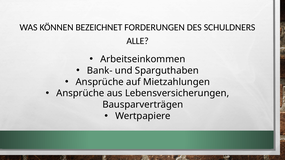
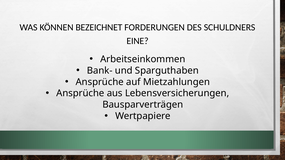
ALLE: ALLE -> EINE (138, 41)
